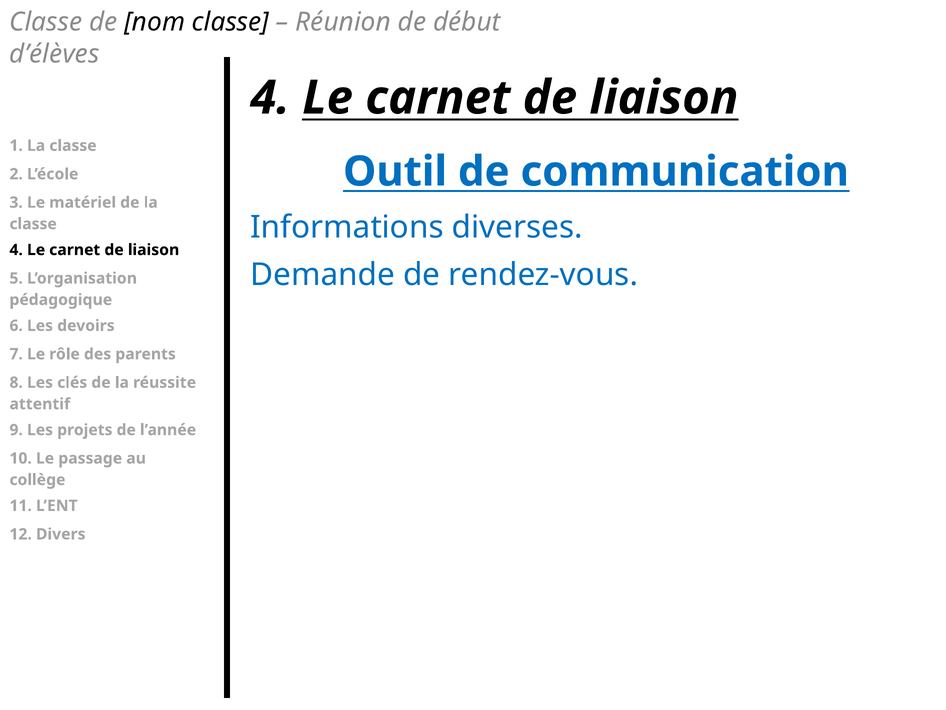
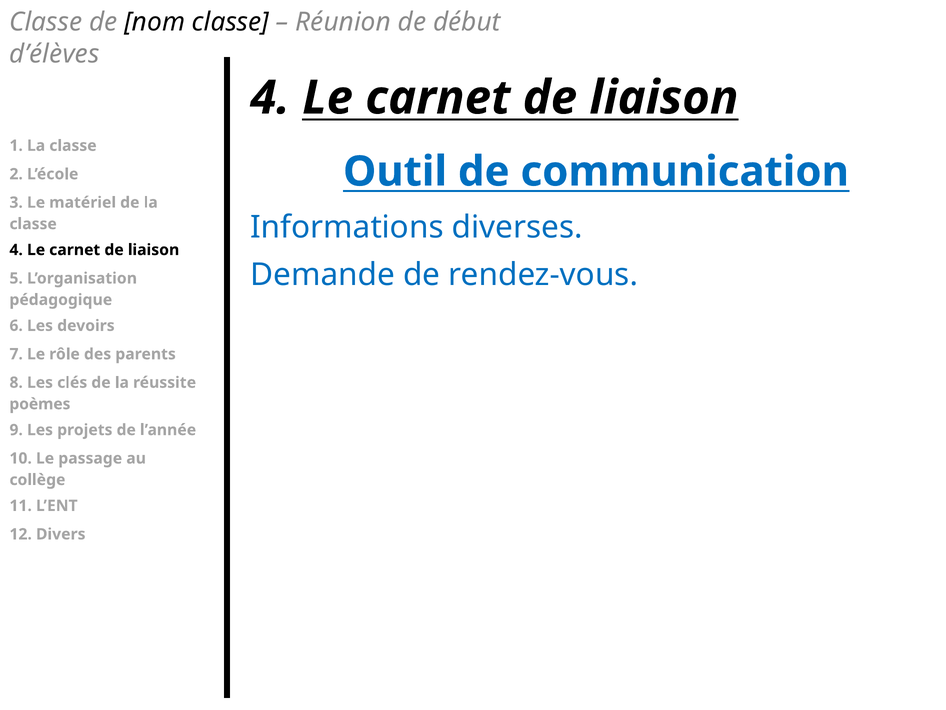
attentif: attentif -> poèmes (40, 404)
